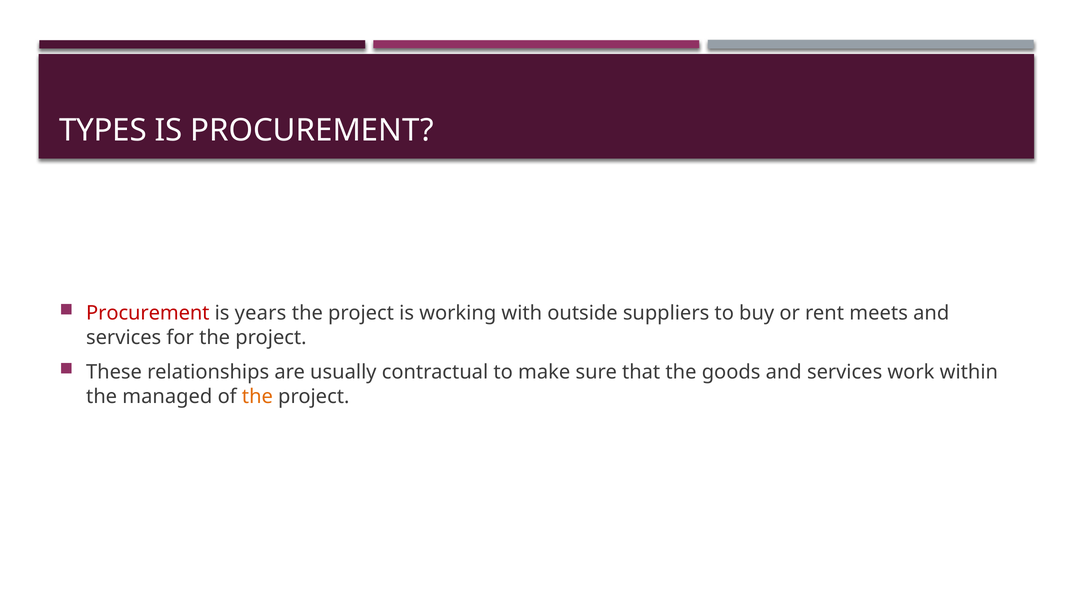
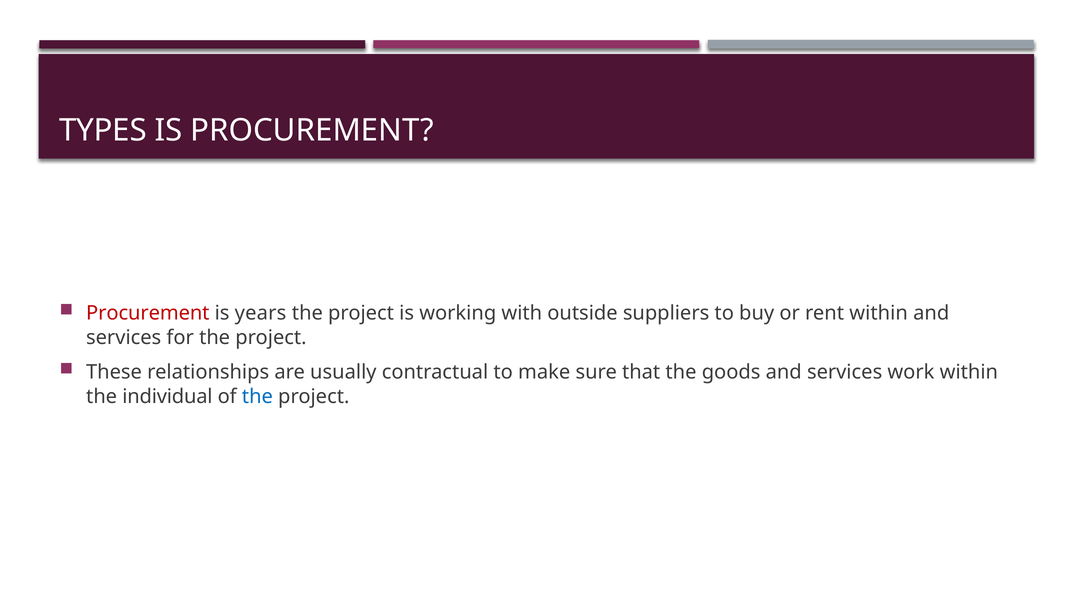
rent meets: meets -> within (879, 314)
managed: managed -> individual (167, 397)
the colour: orange -> blue (257, 397)
